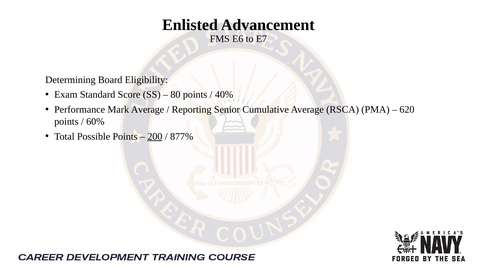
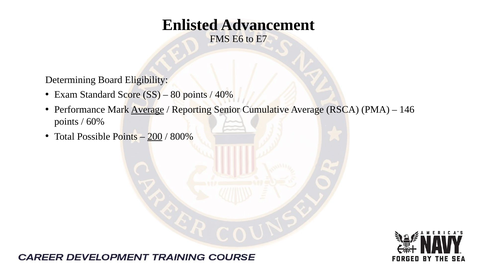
Average underline: none -> present (148, 110)
620: 620 -> 146 (407, 110)
877%: 877% -> 800% (182, 137)
